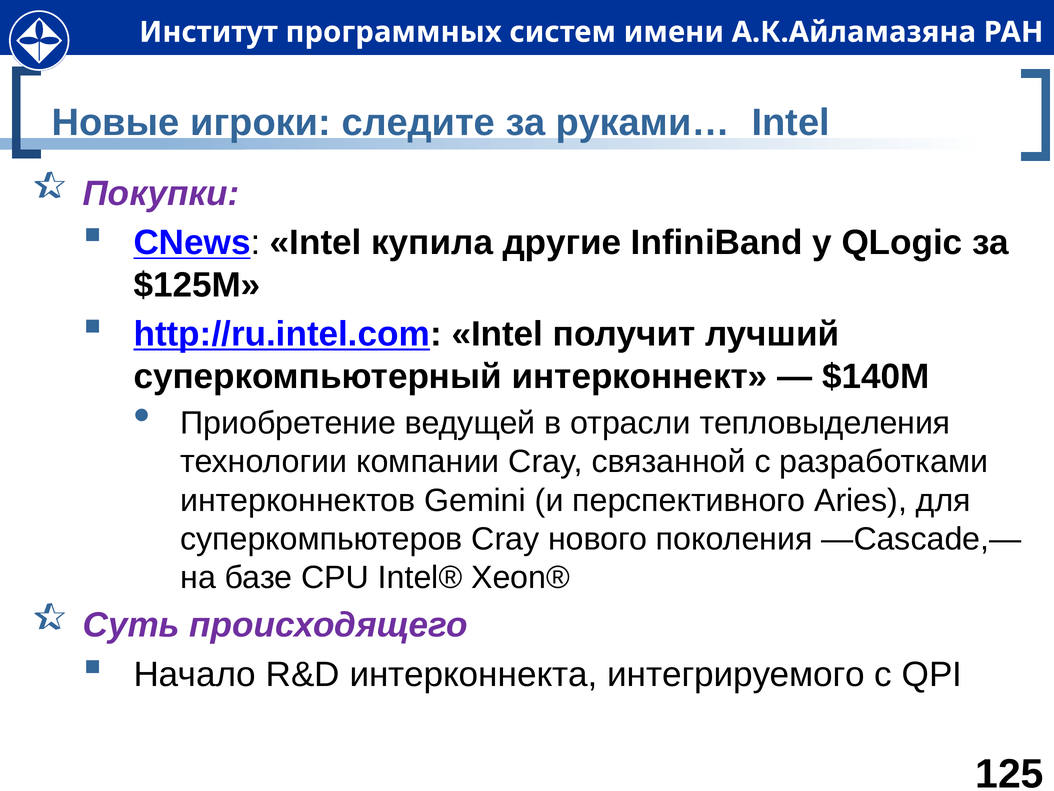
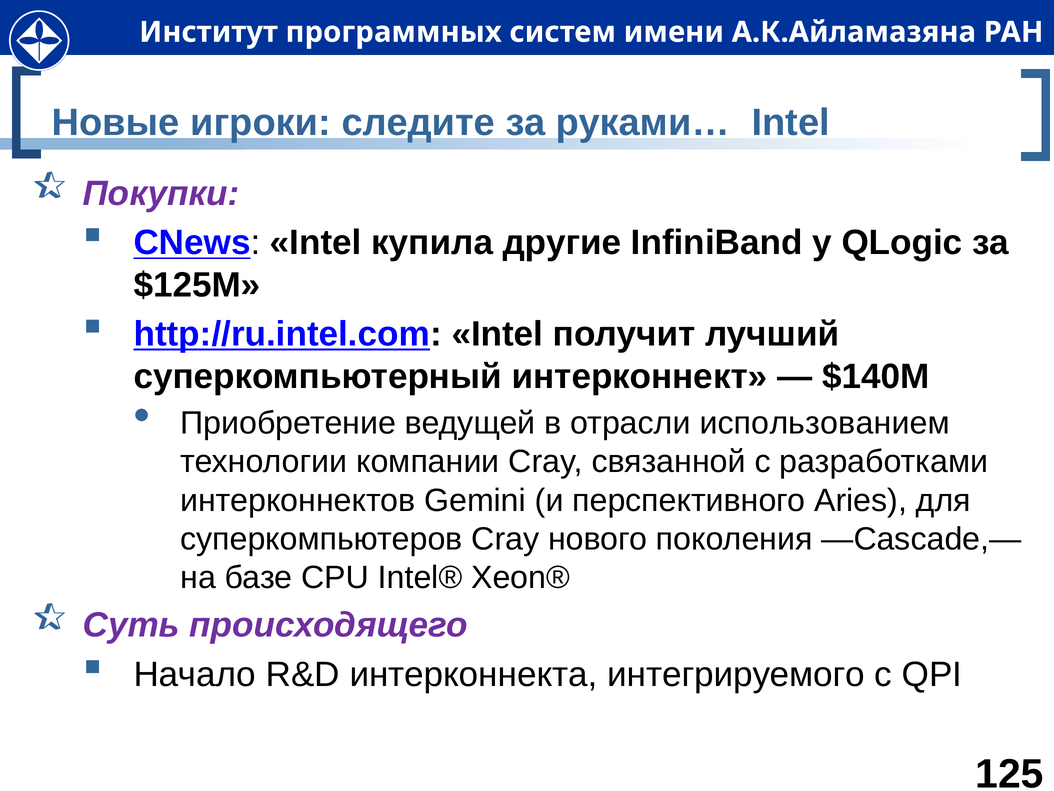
тепловыделения: тепловыделения -> использованием (825, 423)
